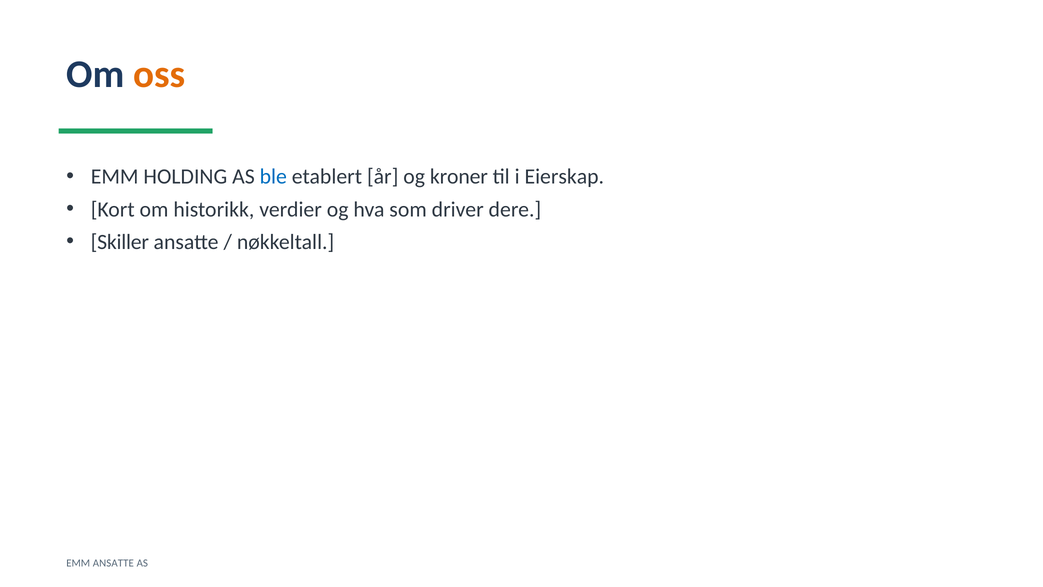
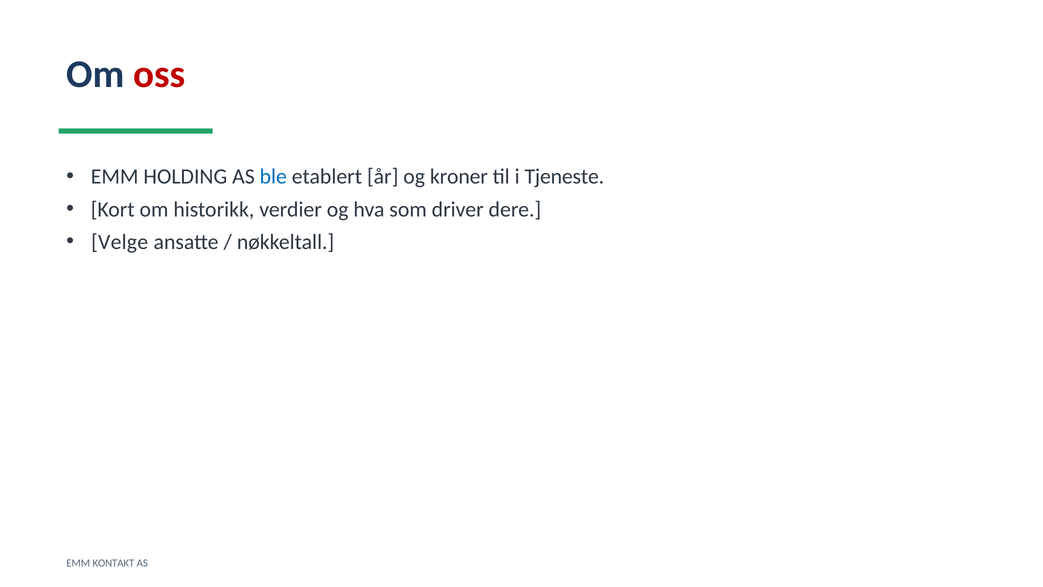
oss colour: orange -> red (159, 74)
Eierskap: Eierskap -> Tjeneste (564, 177)
Skiller: Skiller -> Velge (120, 242)
EMM ANSATTE: ANSATTE -> KONTAKT (113, 563)
